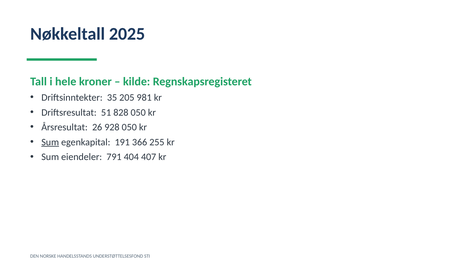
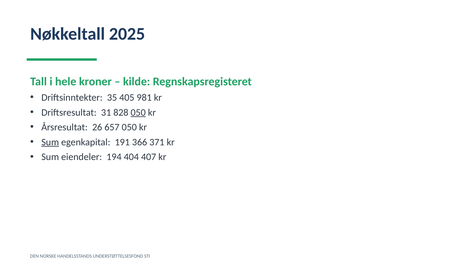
205: 205 -> 405 (127, 98)
51: 51 -> 31 (106, 113)
050 underline: none -> present (138, 113)
928: 928 -> 657 (112, 127)
255: 255 -> 371 (157, 142)
791: 791 -> 194 (114, 157)
